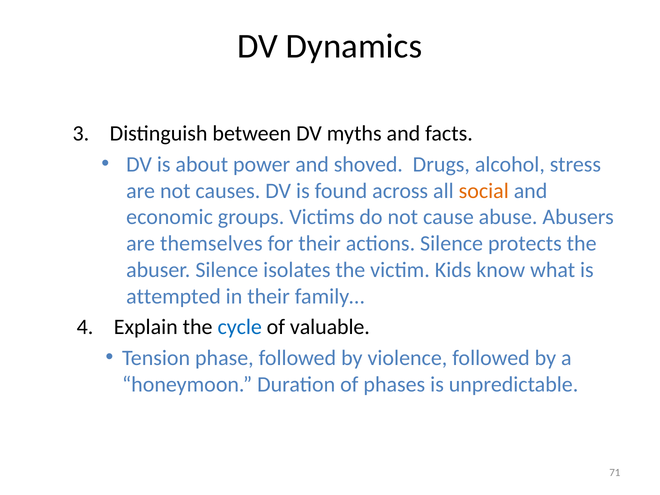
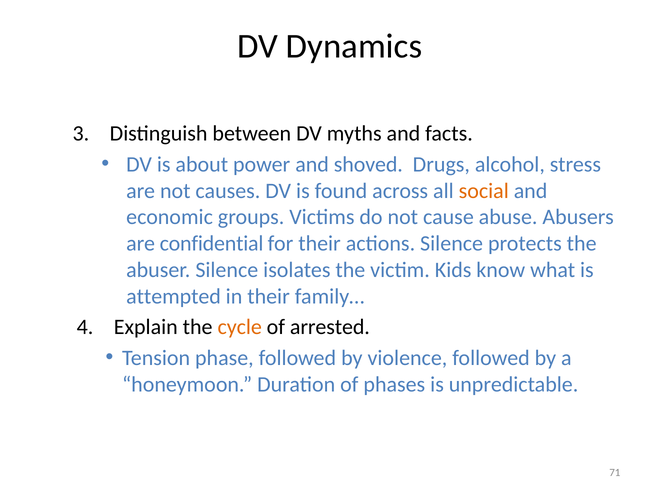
themselves: themselves -> confidential (212, 244)
cycle colour: blue -> orange (240, 327)
valuable: valuable -> arrested (330, 327)
